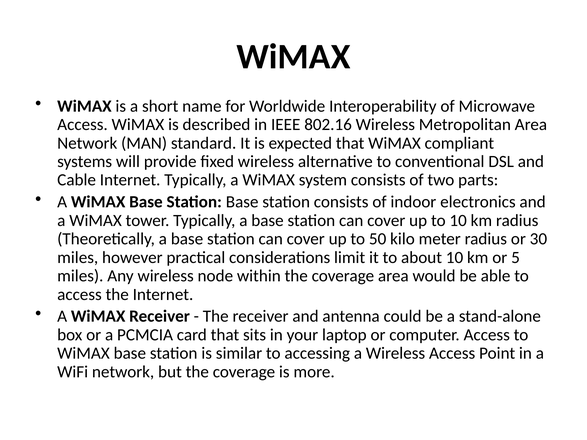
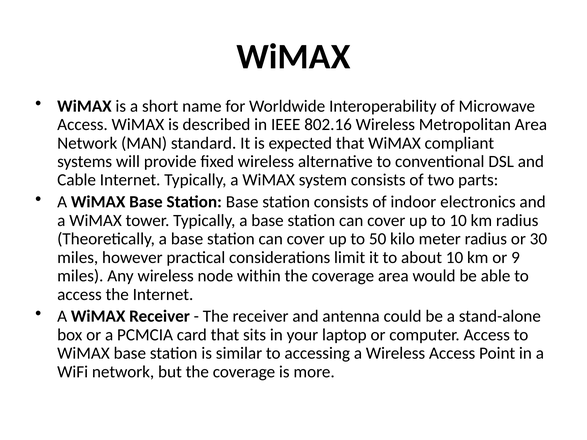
5: 5 -> 9 (516, 258)
